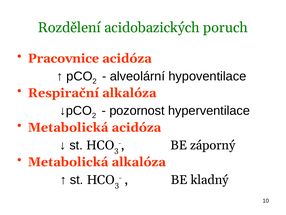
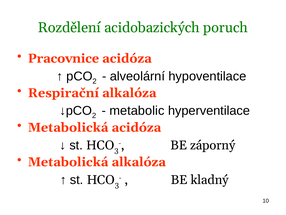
pozornost: pozornost -> metabolic (137, 111)
